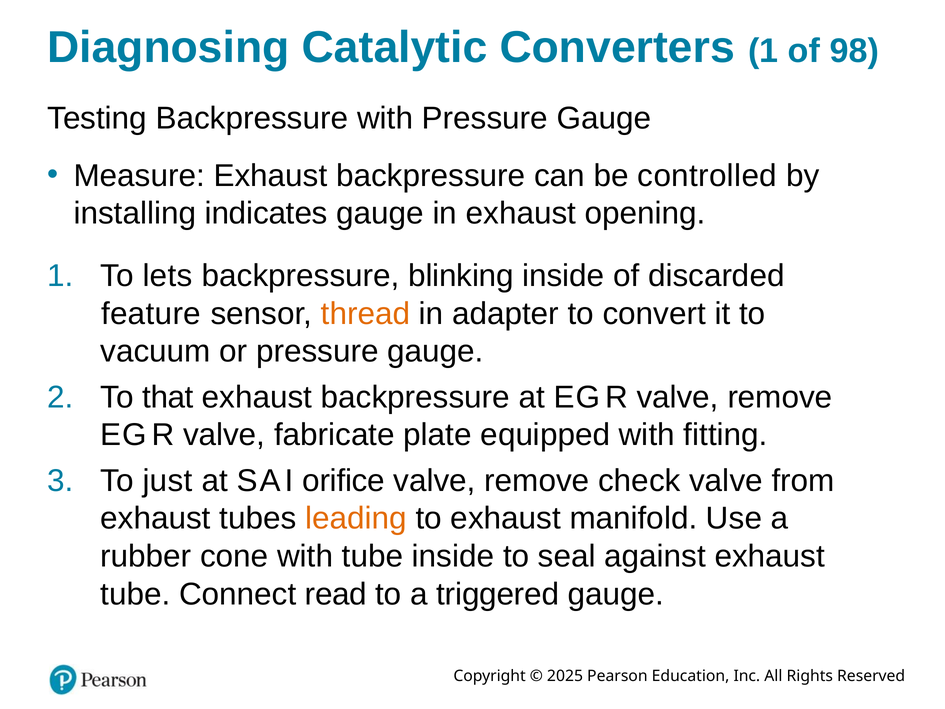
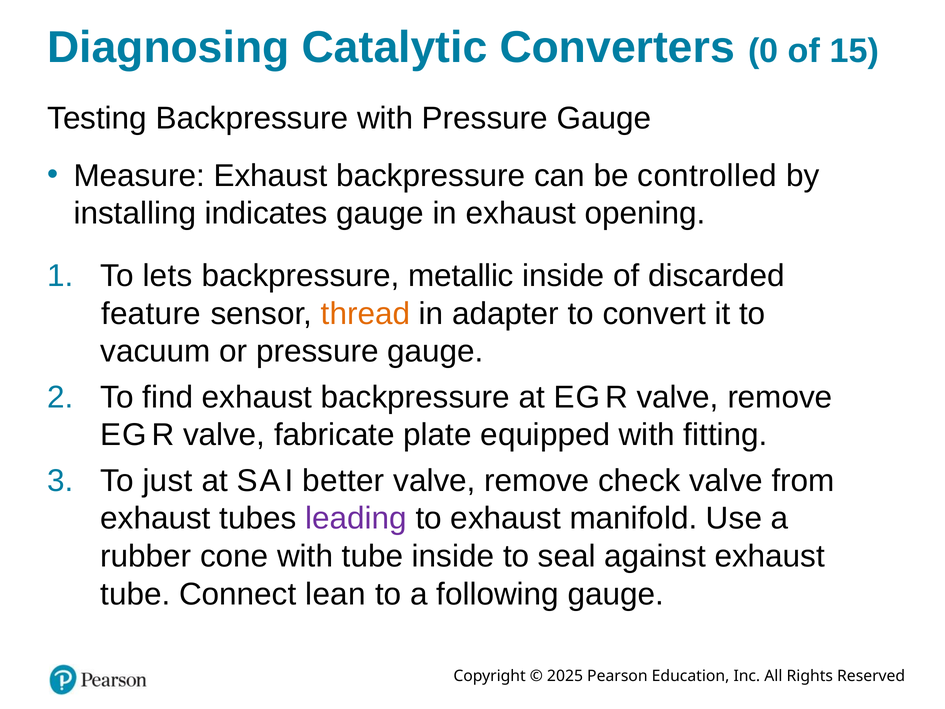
Converters 1: 1 -> 0 (763, 51)
98: 98 -> 15 (854, 51)
blinking: blinking -> metallic (461, 276)
that: that -> find (168, 397)
orifice: orifice -> better (343, 481)
leading colour: orange -> purple (356, 518)
read: read -> lean (336, 594)
triggered: triggered -> following (498, 594)
